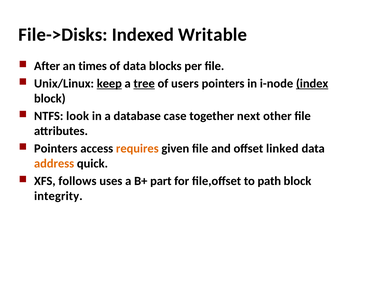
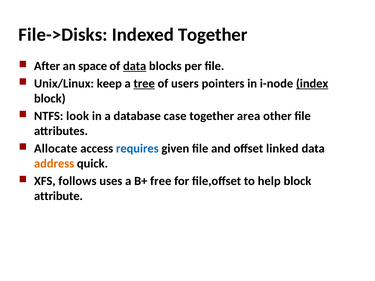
Indexed Writable: Writable -> Together (213, 35)
times: times -> space (93, 66)
data underline: none -> present (135, 66)
keep underline: present -> none (109, 84)
next: next -> area (249, 116)
Pointers: Pointers -> Allocate (56, 149)
requires colour: orange -> blue (137, 149)
part: part -> free (161, 181)
path: path -> help (269, 181)
integrity: integrity -> attribute (58, 196)
